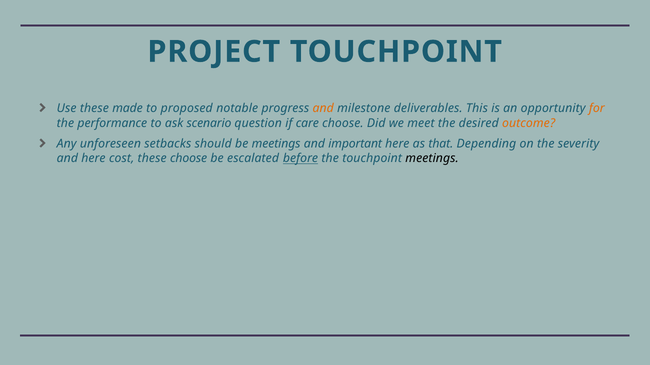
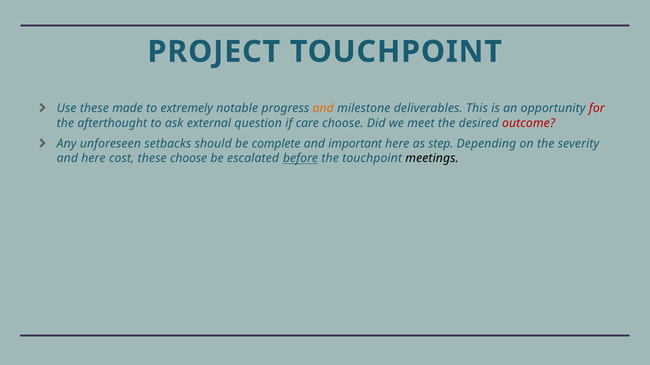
proposed: proposed -> extremely (187, 109)
for colour: orange -> red (597, 109)
performance: performance -> afterthought (112, 123)
scenario: scenario -> external (209, 123)
outcome colour: orange -> red (529, 123)
be meetings: meetings -> complete (276, 144)
that: that -> step (441, 144)
